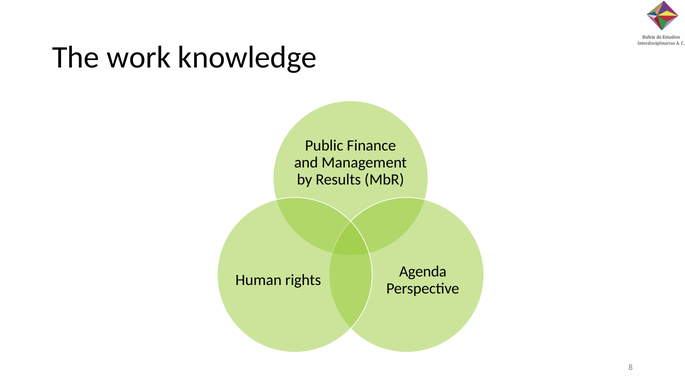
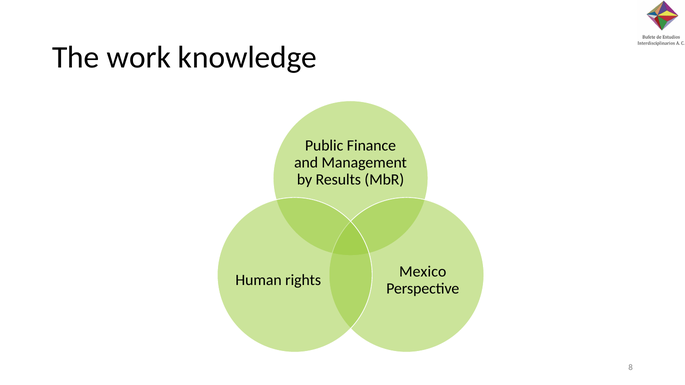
Agenda: Agenda -> Mexico (423, 272)
